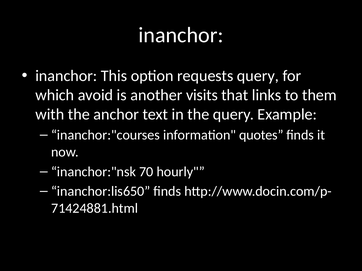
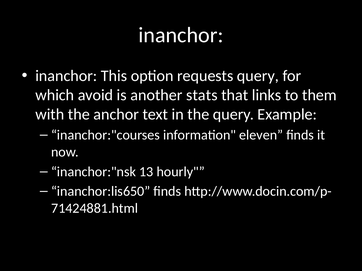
visits: visits -> stats (202, 95)
quotes: quotes -> eleven (261, 135)
70: 70 -> 13 (146, 172)
